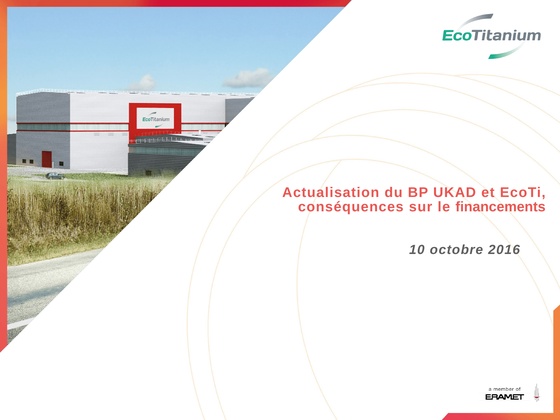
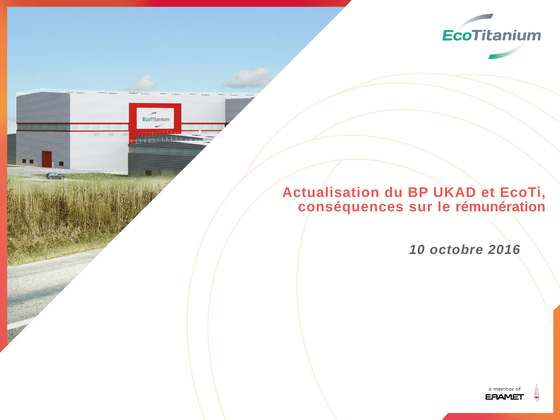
financements: financements -> rémunération (500, 207)
